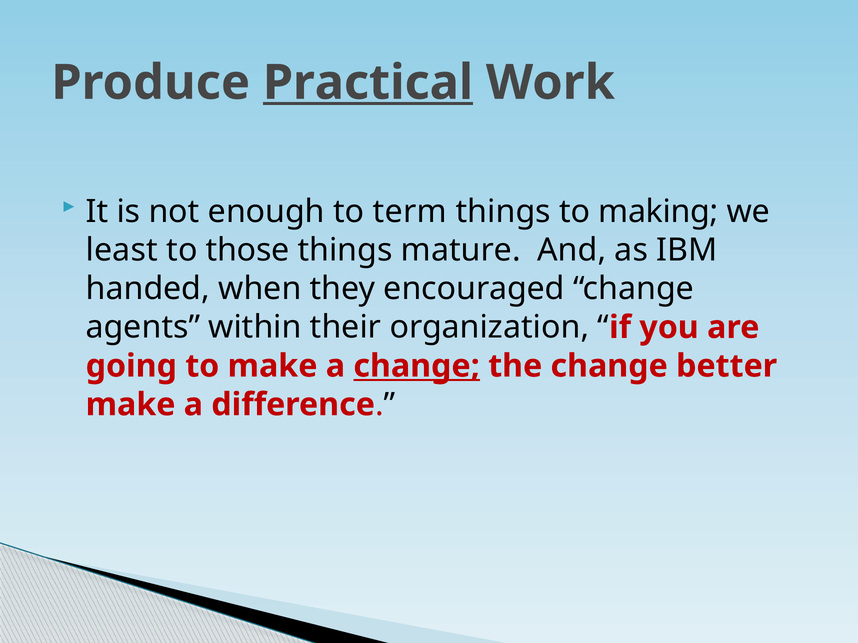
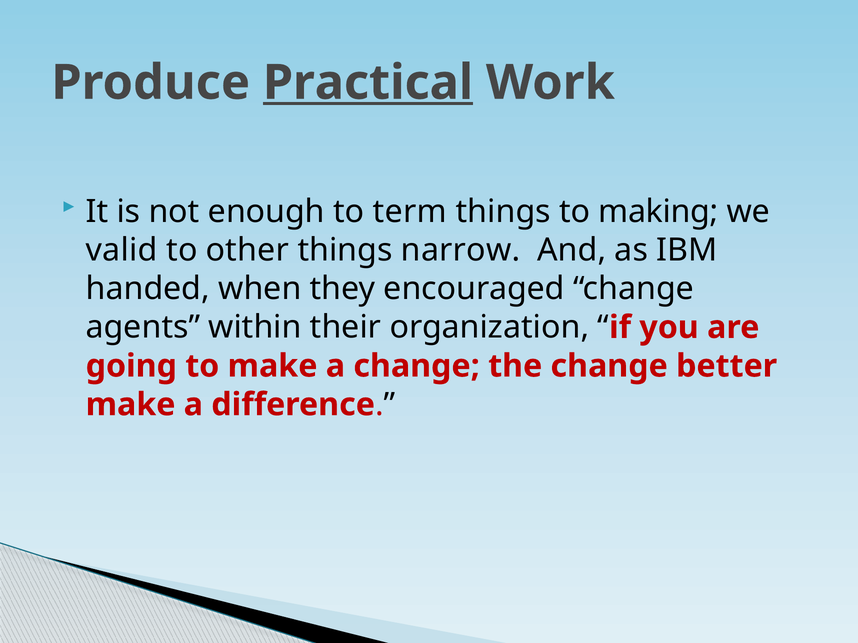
least: least -> valid (122, 250)
those: those -> other (247, 250)
mature: mature -> narrow (461, 250)
change underline: present -> none (417, 366)
